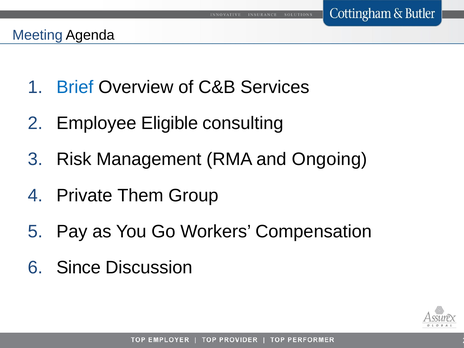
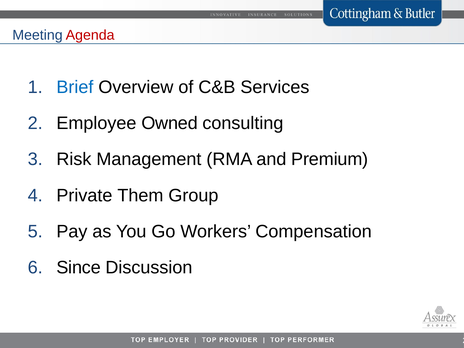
Agenda colour: black -> red (90, 35)
Eligible: Eligible -> Owned (170, 123)
Ongoing: Ongoing -> Premium (330, 159)
